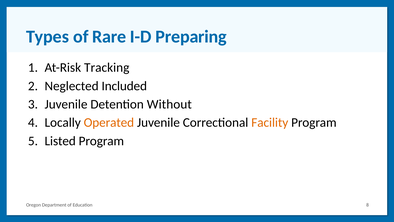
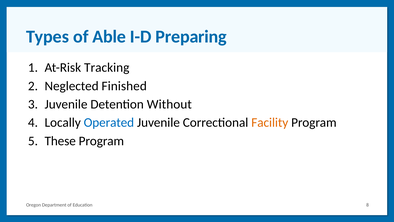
Rare: Rare -> Able (109, 37)
Included: Included -> Finished (124, 86)
Operated colour: orange -> blue (109, 122)
Listed: Listed -> These (60, 141)
